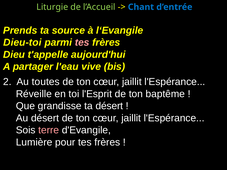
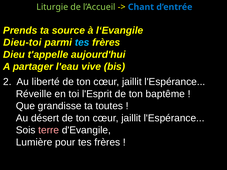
tes colour: pink -> light blue (82, 43)
toutes: toutes -> liberté (46, 82)
ta désert: désert -> toutes (109, 106)
